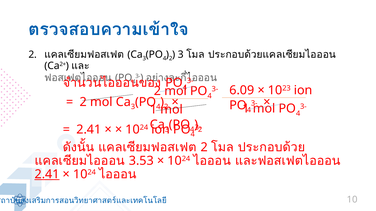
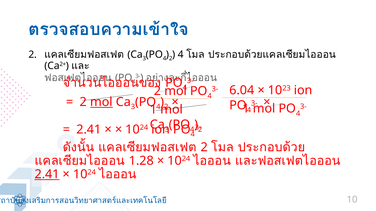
3: 3 -> 4 (181, 55)
6.09: 6.09 -> 6.04 (242, 90)
mol underline: none -> present (101, 102)
3.53: 3.53 -> 1.28 (141, 161)
